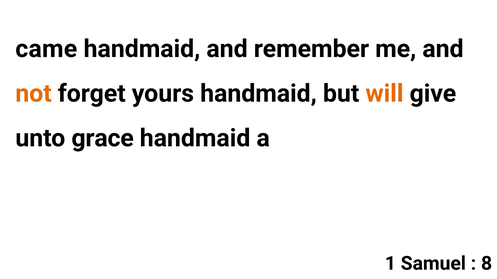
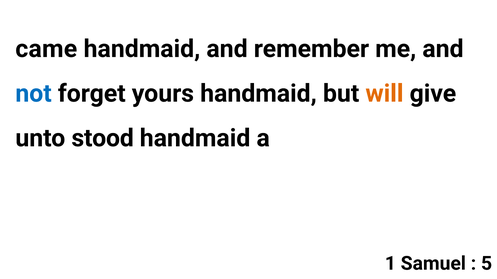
not colour: orange -> blue (34, 94)
grace: grace -> stood (103, 138)
8: 8 -> 5 (487, 264)
